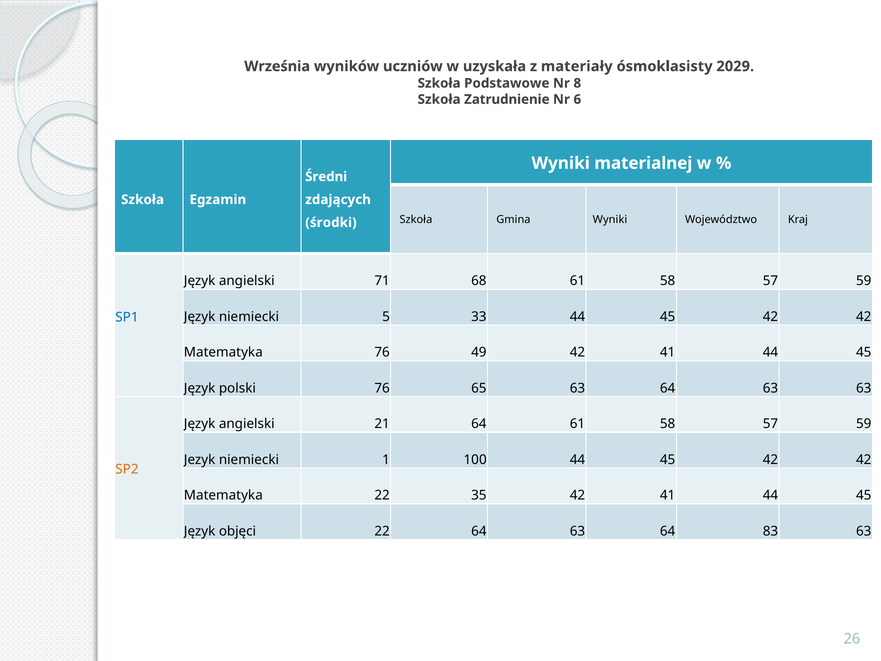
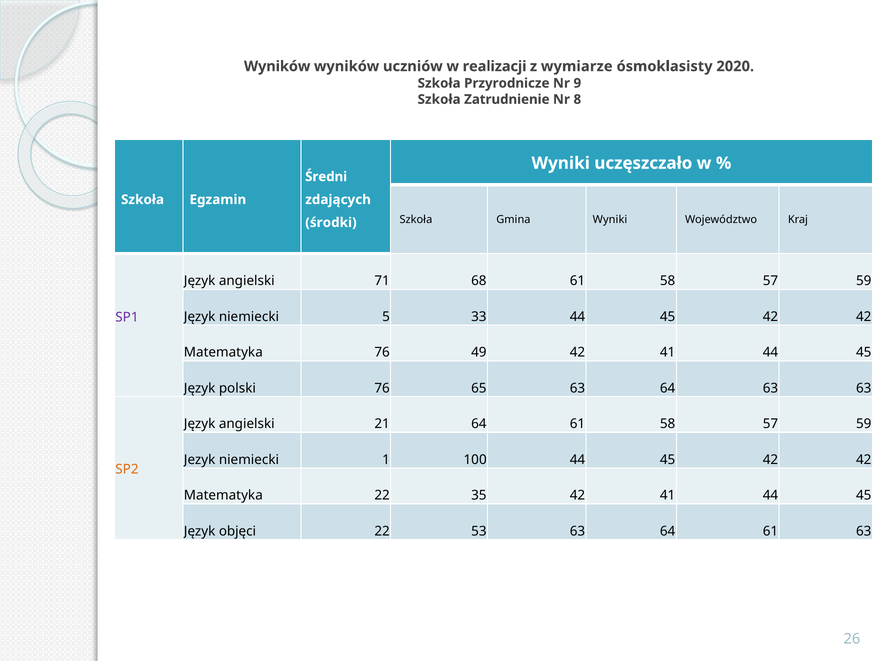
Września: Września -> Wyników (277, 66)
uzyskała: uzyskała -> realizacji (495, 66)
materiały: materiały -> wymiarze (577, 66)
2029: 2029 -> 2020 (735, 66)
Podstawowe: Podstawowe -> Przyrodnicze (507, 83)
8: 8 -> 9 (577, 83)
6: 6 -> 8 (577, 99)
materialnej: materialnej -> uczęszczało (643, 163)
SP1 colour: blue -> purple (127, 317)
22 64: 64 -> 53 (479, 531)
63 64 83: 83 -> 61 (771, 531)
